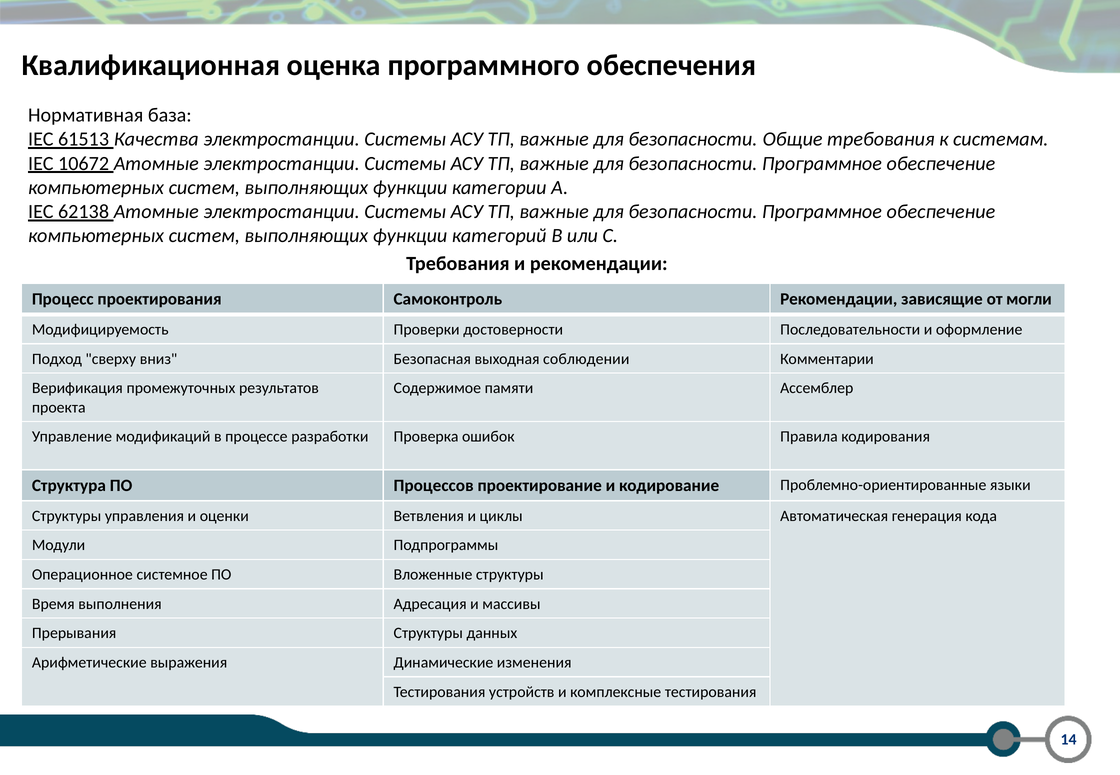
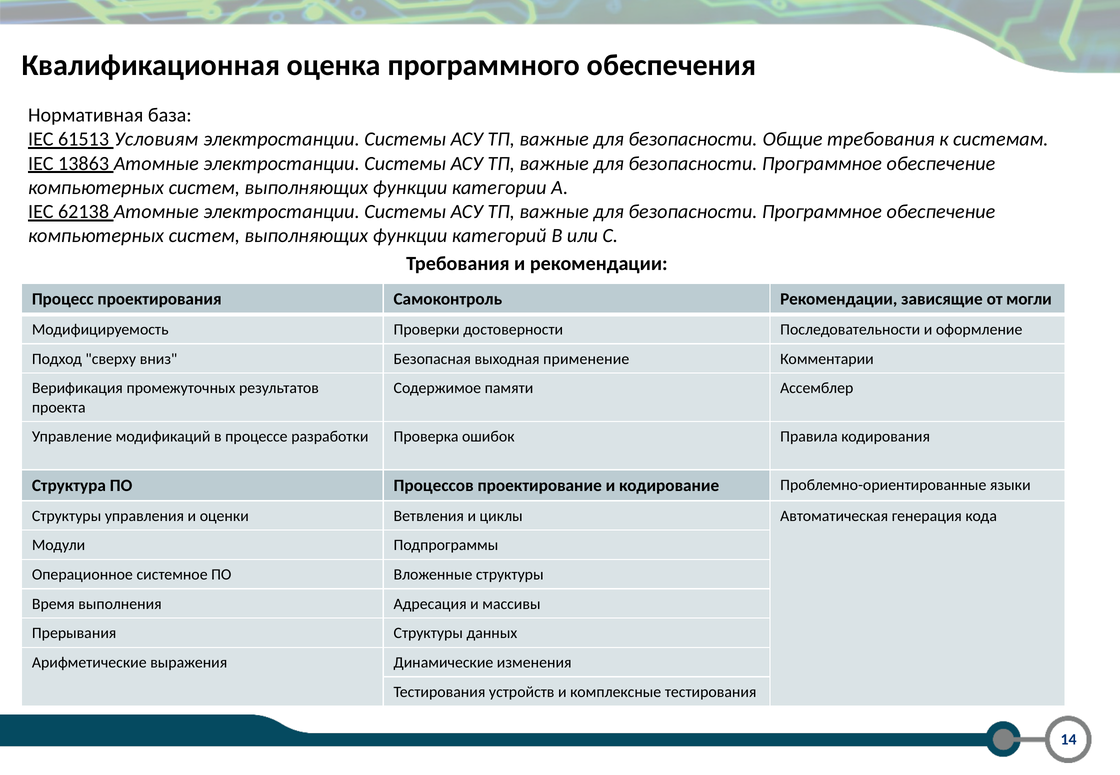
Качества: Качества -> Условиям (156, 139)
10672: 10672 -> 13863 (84, 163)
соблюдении: соблюдении -> применение (586, 359)
